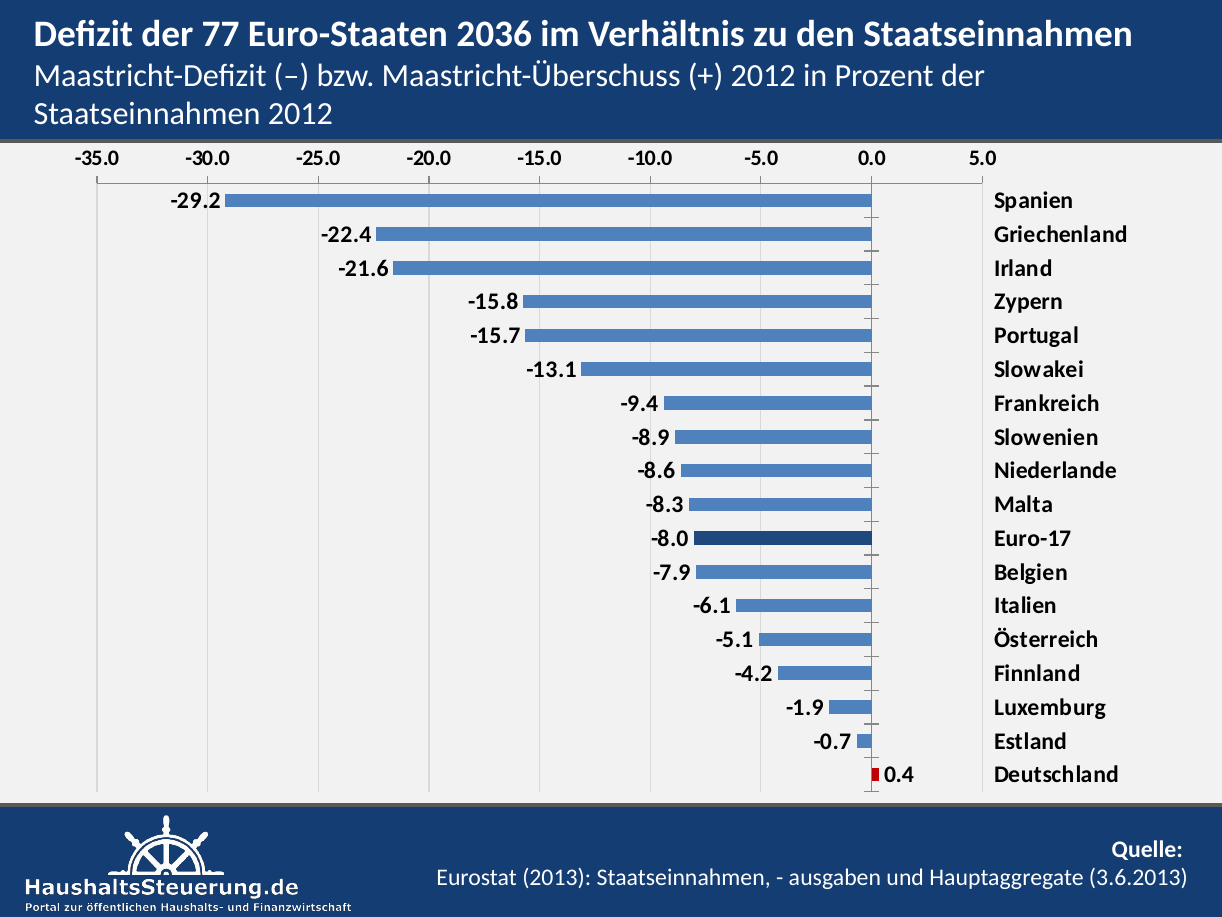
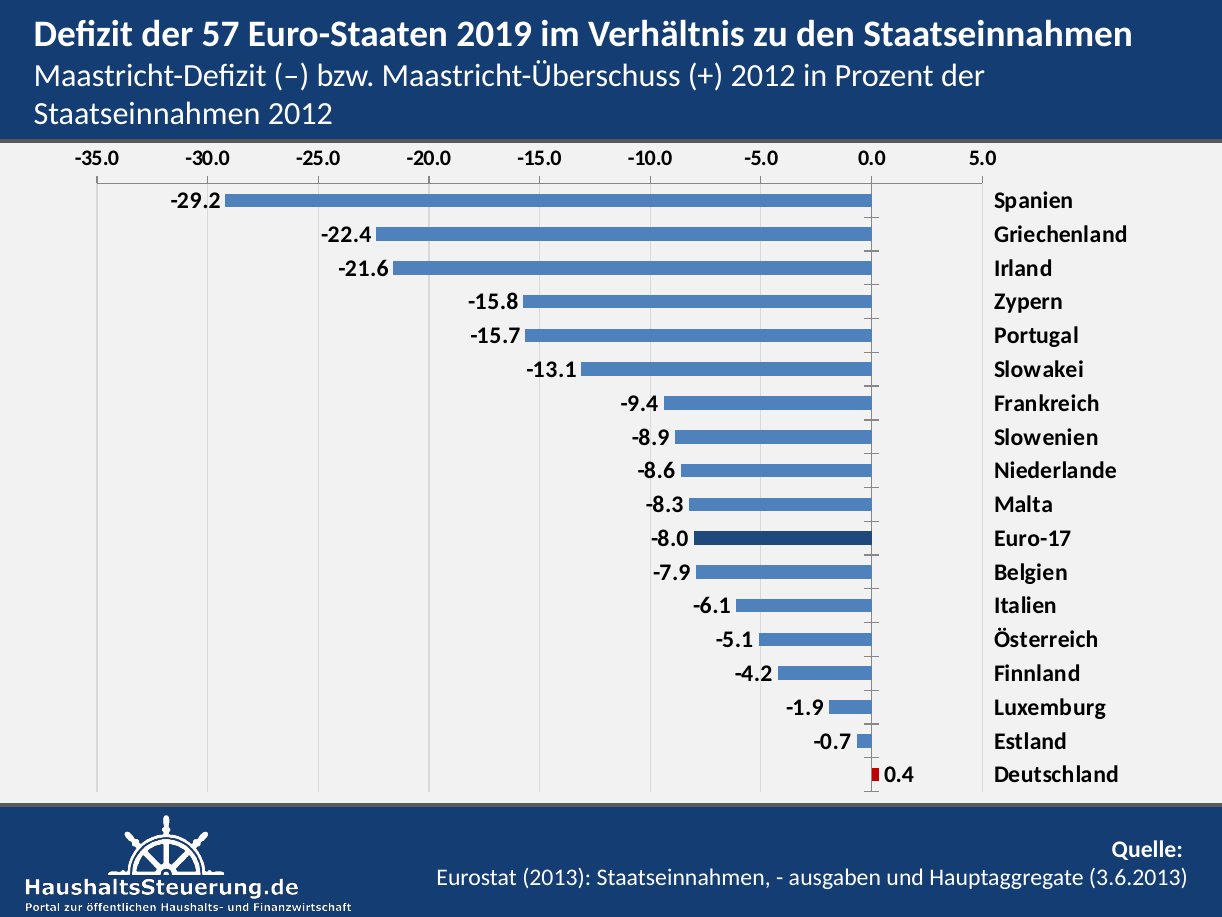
77: 77 -> 57 (221, 34)
2036: 2036 -> 2019 (494, 34)
